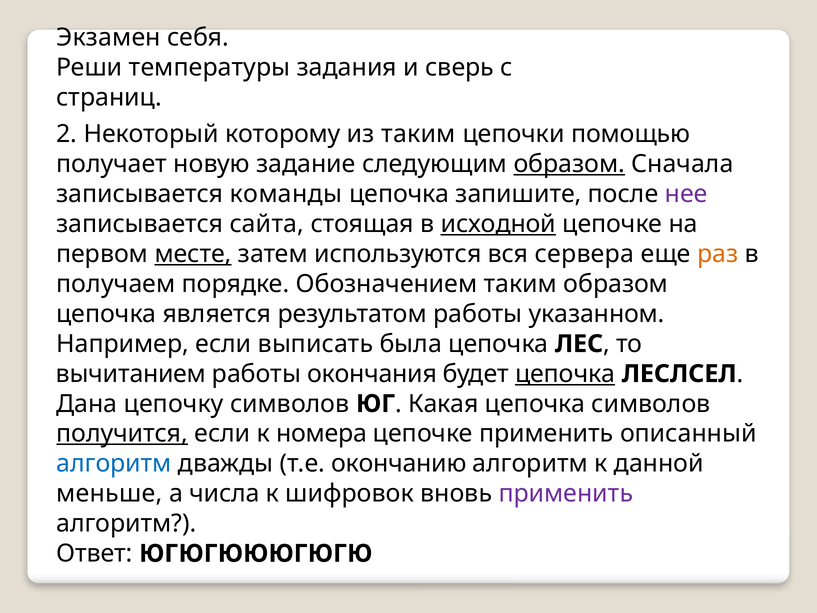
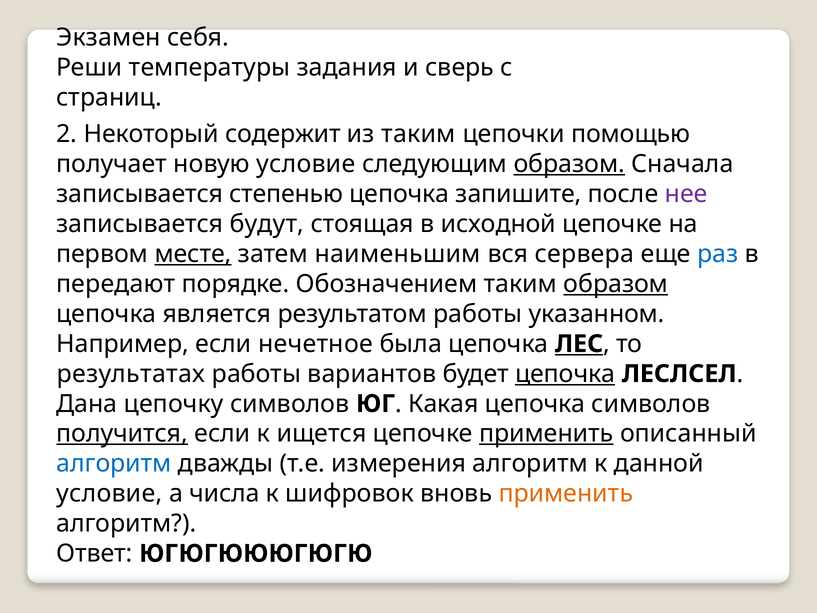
которому: которому -> содержит (283, 134)
новую задание: задание -> условие (306, 164)
команды: команды -> степенью (286, 194)
сайта: сайта -> будут (267, 224)
исходной underline: present -> none (498, 224)
используются: используются -> наименьшим (398, 254)
раз colour: orange -> blue (718, 254)
получаем: получаем -> передают (116, 284)
образом underline: none -> present (616, 284)
выписать: выписать -> нечетное (315, 344)
ЛЕС underline: none -> present (579, 344)
вычитанием: вычитанием -> результатах (131, 374)
окончания: окончания -> вариантов (372, 374)
номера: номера -> ищется (322, 434)
применить underline: none -> present (546, 434)
окончанию: окончанию -> измерения (399, 463)
меньше: меньше -> условие (109, 493)
применить colour: purple -> orange (566, 493)
